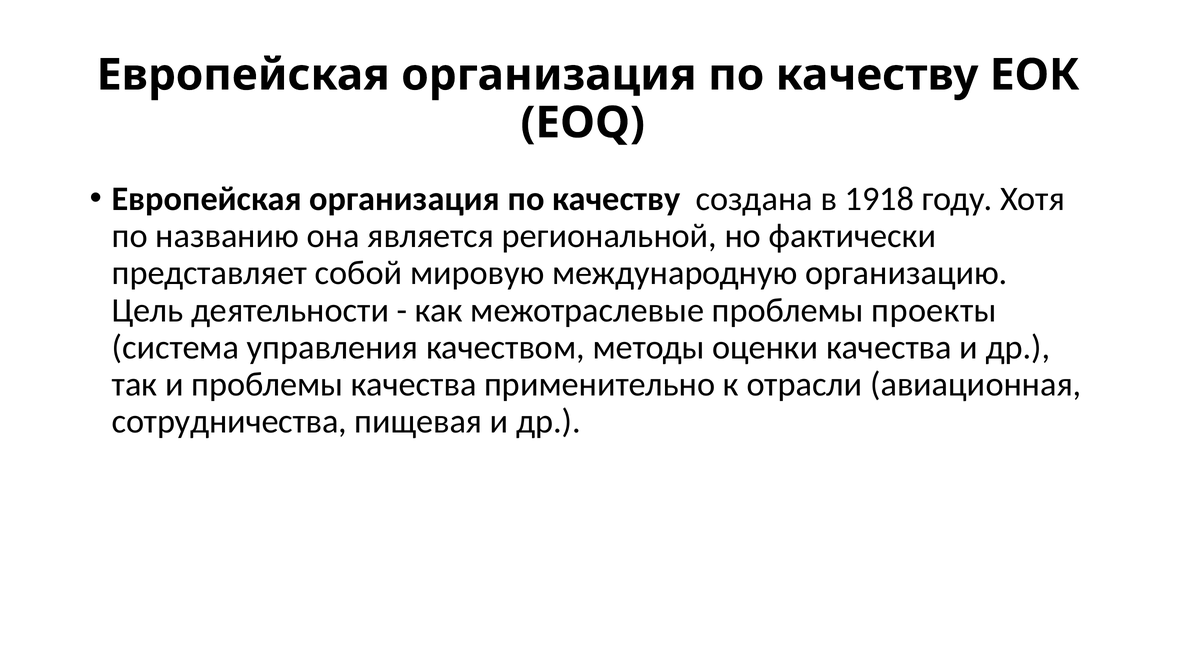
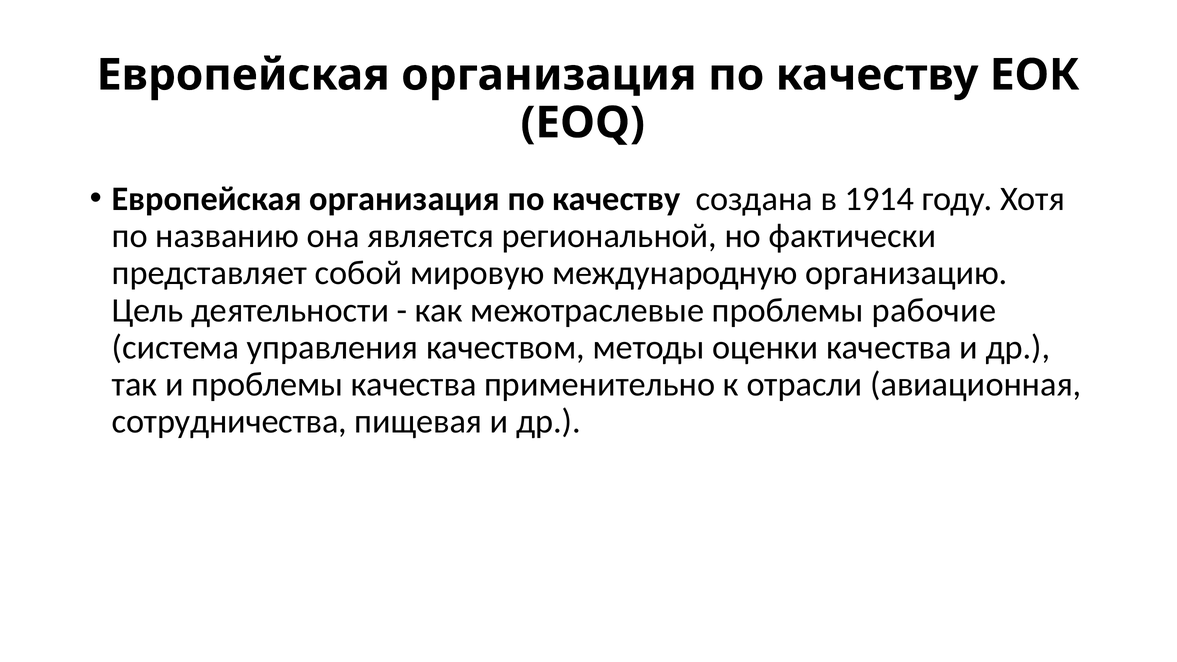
1918: 1918 -> 1914 (879, 199)
проекты: проекты -> рабочие (934, 310)
